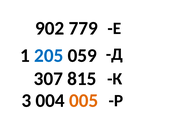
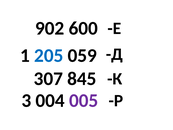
779: 779 -> 600 (83, 28)
815: 815 -> 845 (82, 79)
005 colour: orange -> purple (84, 100)
